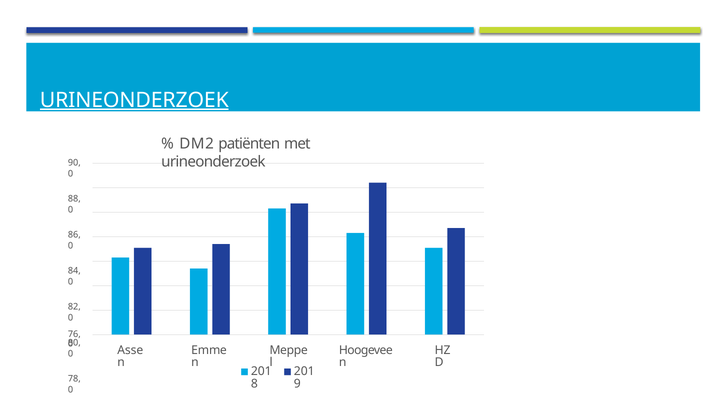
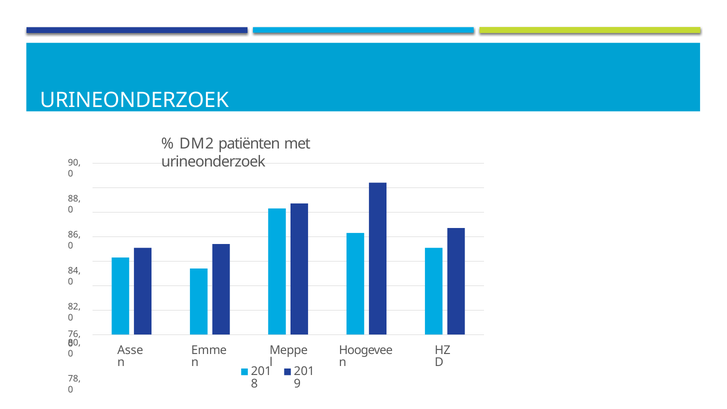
URINEONDERZOEK underline: present -> none (134, 100)
